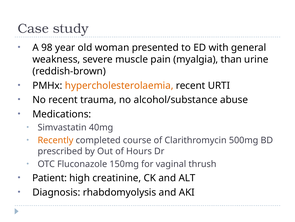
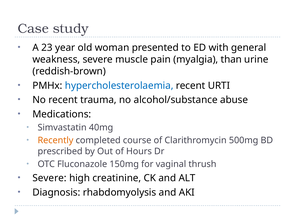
98: 98 -> 23 (47, 47)
hypercholesterolaemia colour: orange -> blue (119, 85)
Patient: Patient -> Severe (50, 177)
